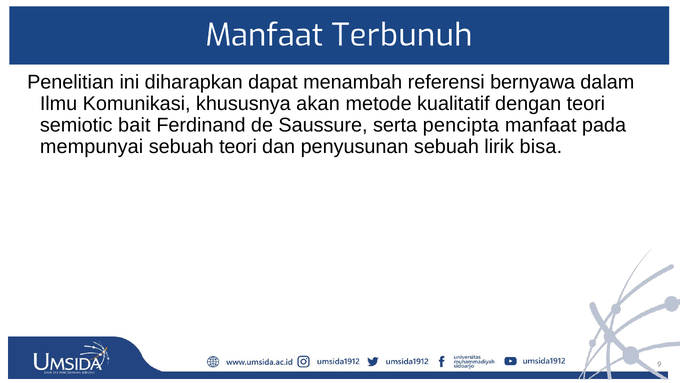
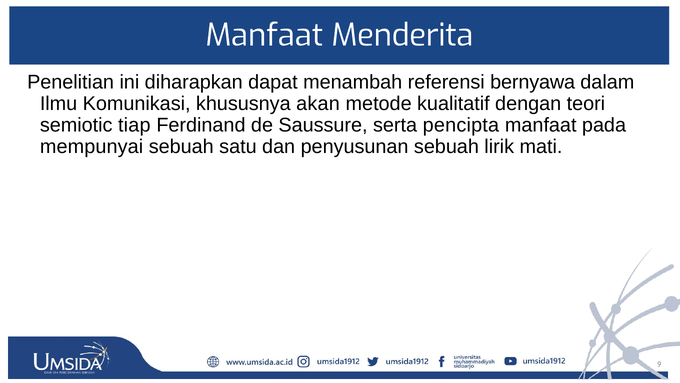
Terbunuh: Terbunuh -> Menderita (402, 35)
bait: bait -> tiap (134, 125)
sebuah teori: teori -> satu (238, 146)
bisa: bisa -> mati (541, 146)
